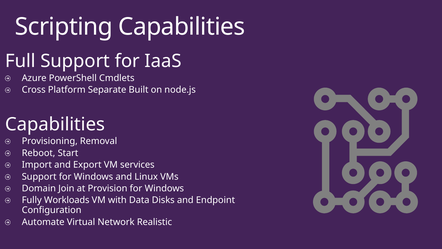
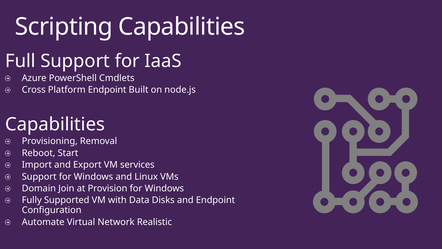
Platform Separate: Separate -> Endpoint (107, 90)
Workloads: Workloads -> Supported (67, 200)
